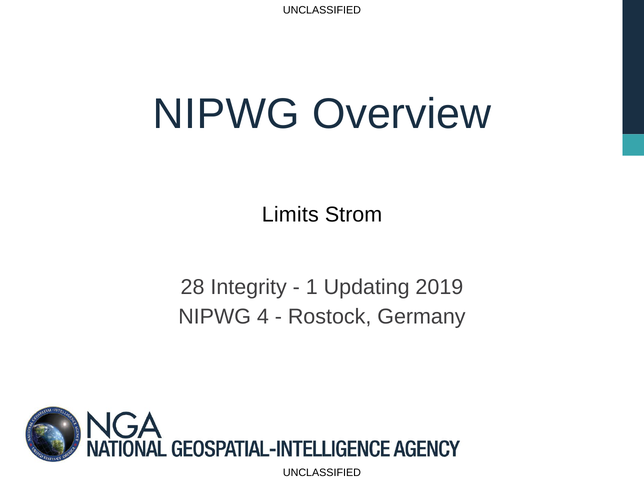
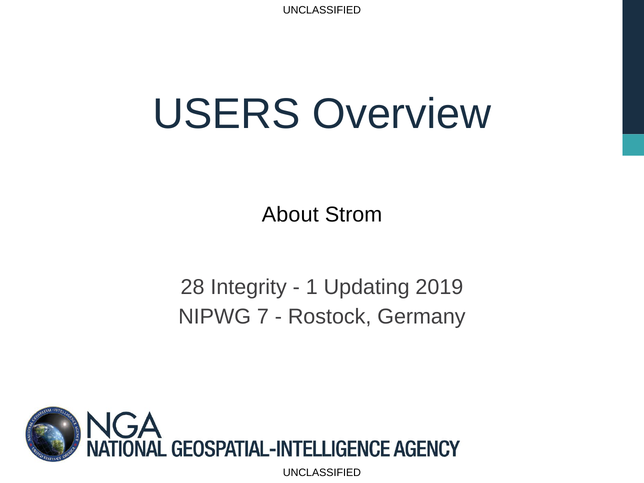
NIPWG: NIPWG -> USERS (227, 114)
Limits: Limits -> About (290, 215)
4: 4 -> 7 (263, 317)
